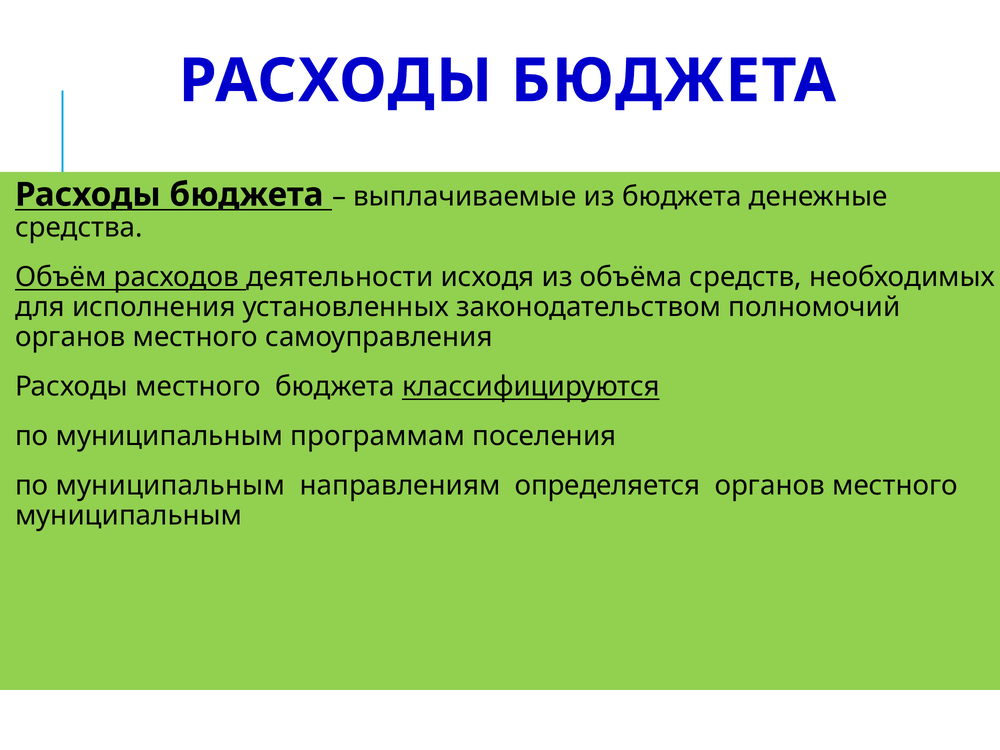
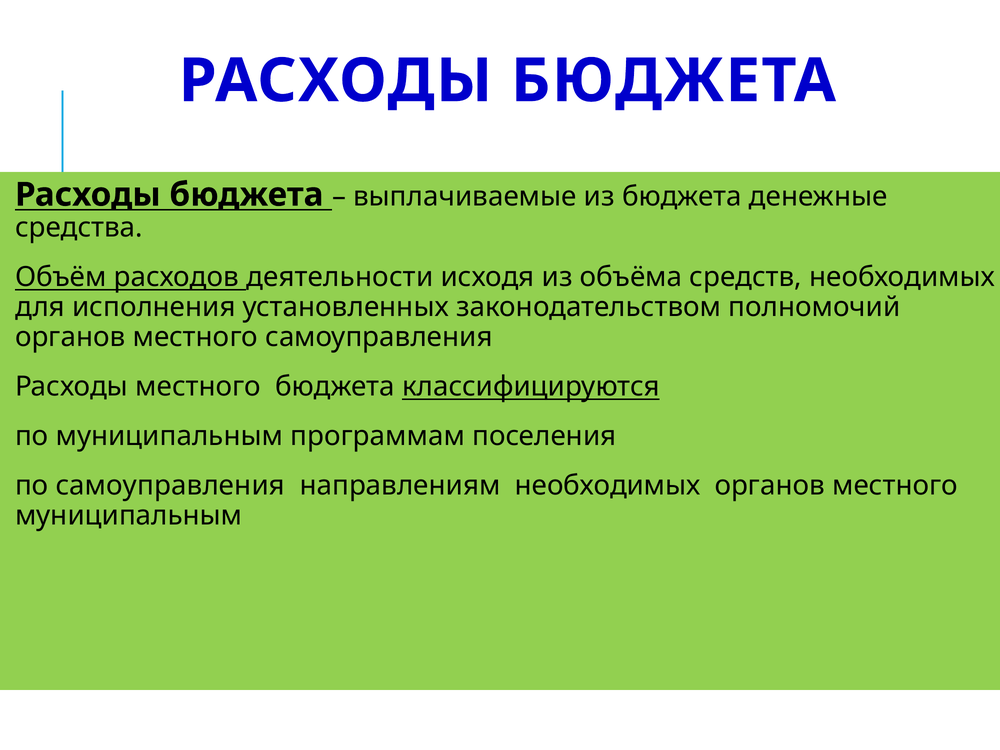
муниципальным: муниципальным -> самоуправления (170, 486)
направлениям определяется: определяется -> необходимых (608, 486)
